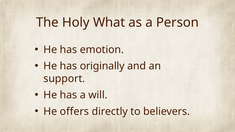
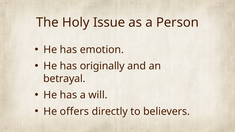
What: What -> Issue (109, 22)
support: support -> betrayal (64, 79)
